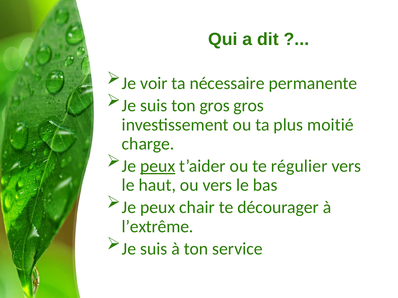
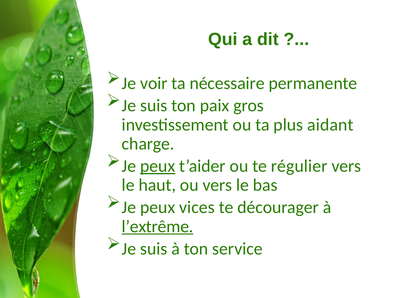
ton gros: gros -> paix (215, 106)
moitié: moitié -> aidant (330, 125)
chair: chair -> vices (197, 208)
l’extrême underline: none -> present (158, 227)
